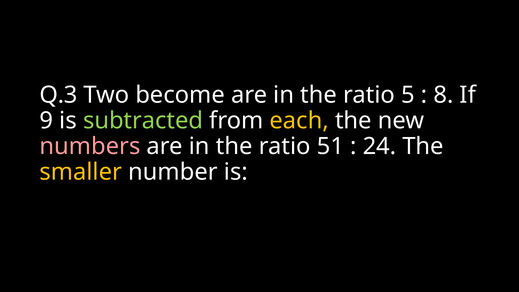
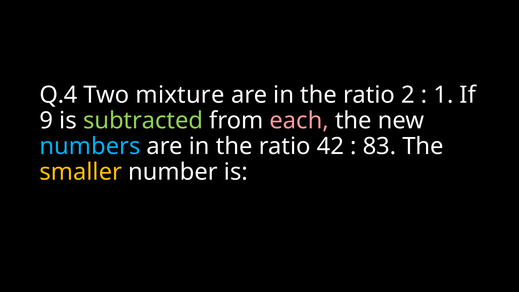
Q.3: Q.3 -> Q.4 (58, 95)
become: become -> mixture (180, 95)
5: 5 -> 2 (408, 95)
8: 8 -> 1 (443, 95)
each colour: yellow -> pink (299, 121)
numbers colour: pink -> light blue (90, 146)
51: 51 -> 42 (330, 146)
24: 24 -> 83 (379, 146)
